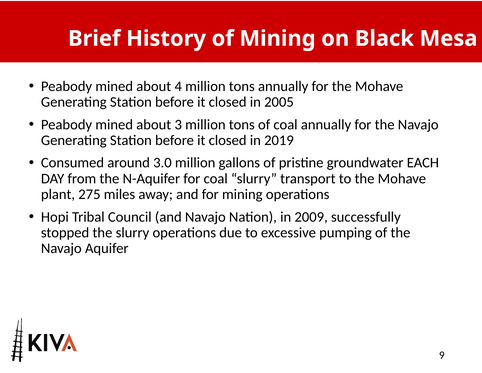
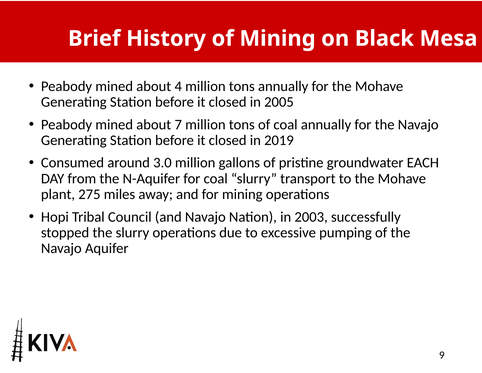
3: 3 -> 7 (178, 124)
2009: 2009 -> 2003 (311, 217)
